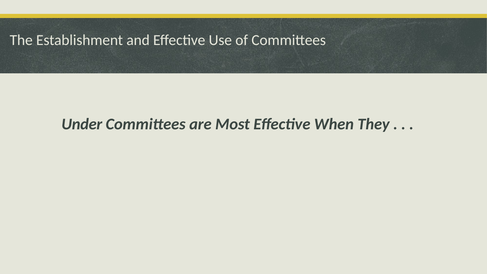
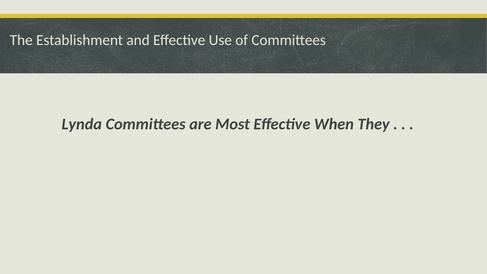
Under: Under -> Lynda (82, 124)
